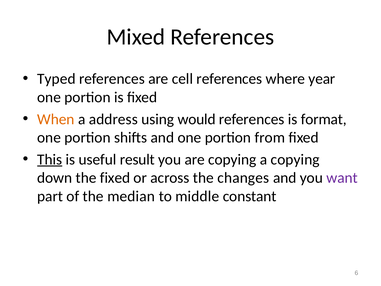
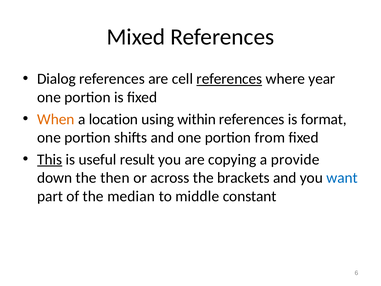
Typed: Typed -> Dialog (56, 79)
references underline: none -> present (229, 79)
address: address -> location (113, 119)
would: would -> within (197, 119)
a copying: copying -> provide (295, 159)
the fixed: fixed -> then (115, 178)
changes: changes -> brackets (243, 178)
want colour: purple -> blue (342, 178)
